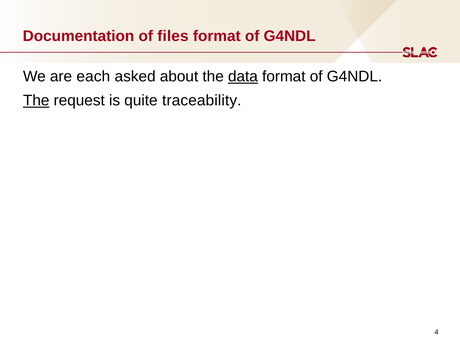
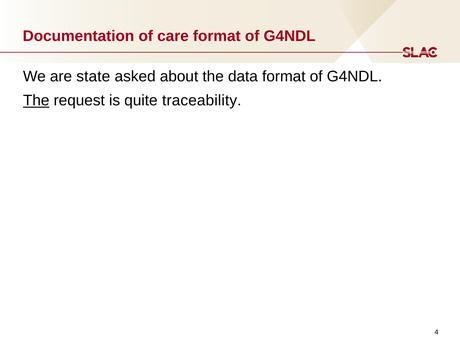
files: files -> care (173, 36)
each: each -> state (93, 77)
data underline: present -> none (243, 77)
